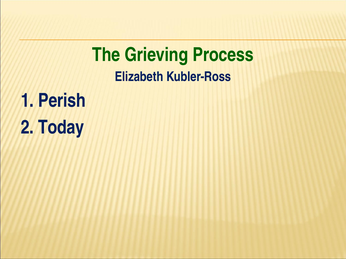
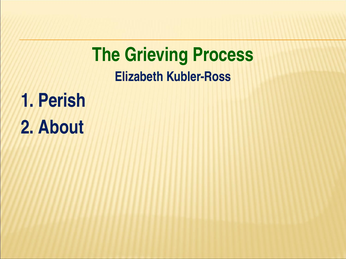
Today: Today -> About (61, 128)
